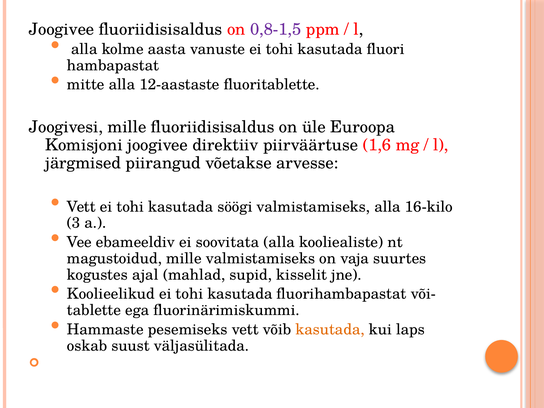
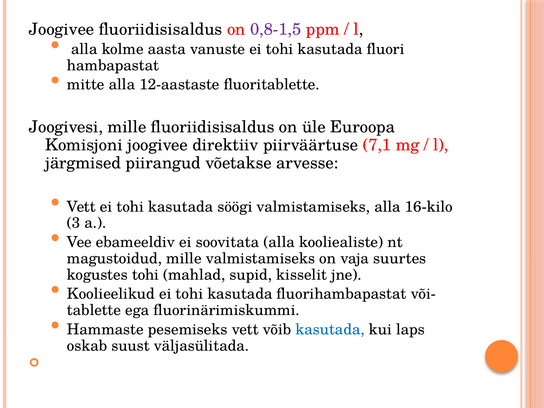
1,6: 1,6 -> 7,1 (377, 145)
kogustes ajal: ajal -> tohi (146, 275)
kasutada colour: orange -> blue (330, 329)
